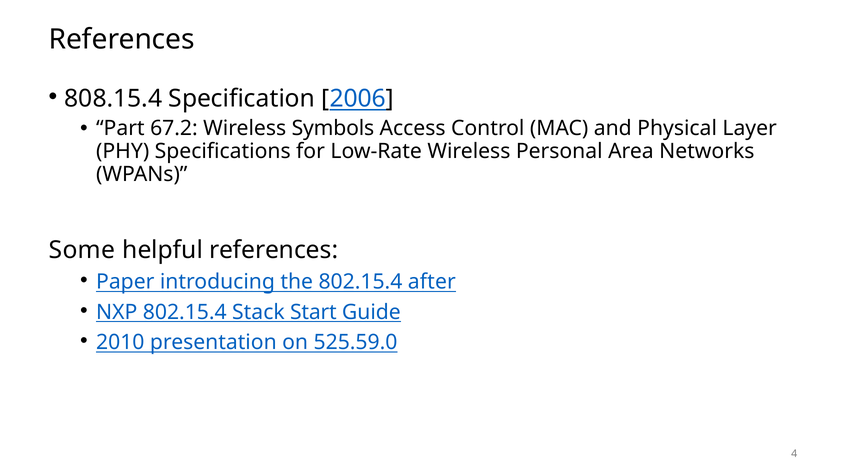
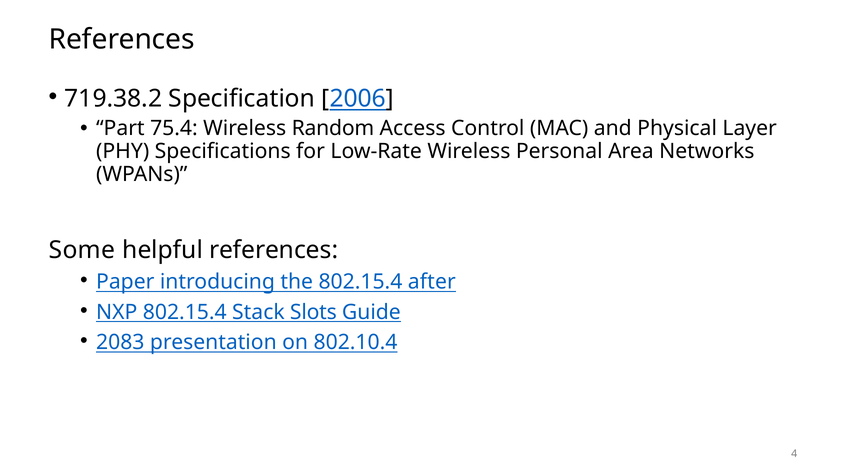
808.15.4: 808.15.4 -> 719.38.2 (113, 98)
67.2: 67.2 -> 75.4 (174, 128)
Symbols: Symbols -> Random (333, 128)
Start: Start -> Slots (313, 312)
2010: 2010 -> 2083 (120, 342)
525.59.0: 525.59.0 -> 802.10.4 (356, 342)
